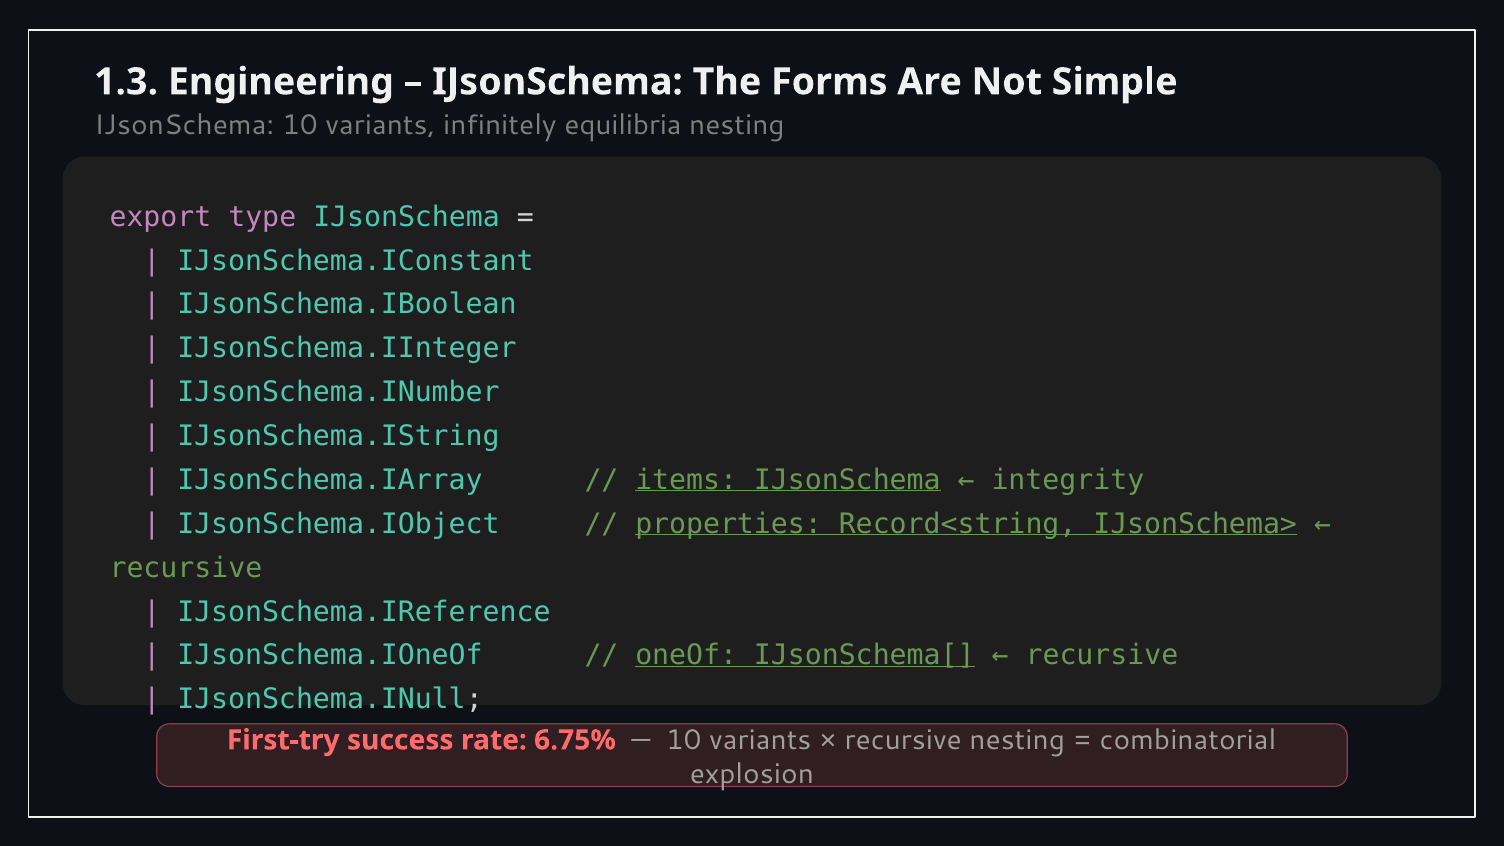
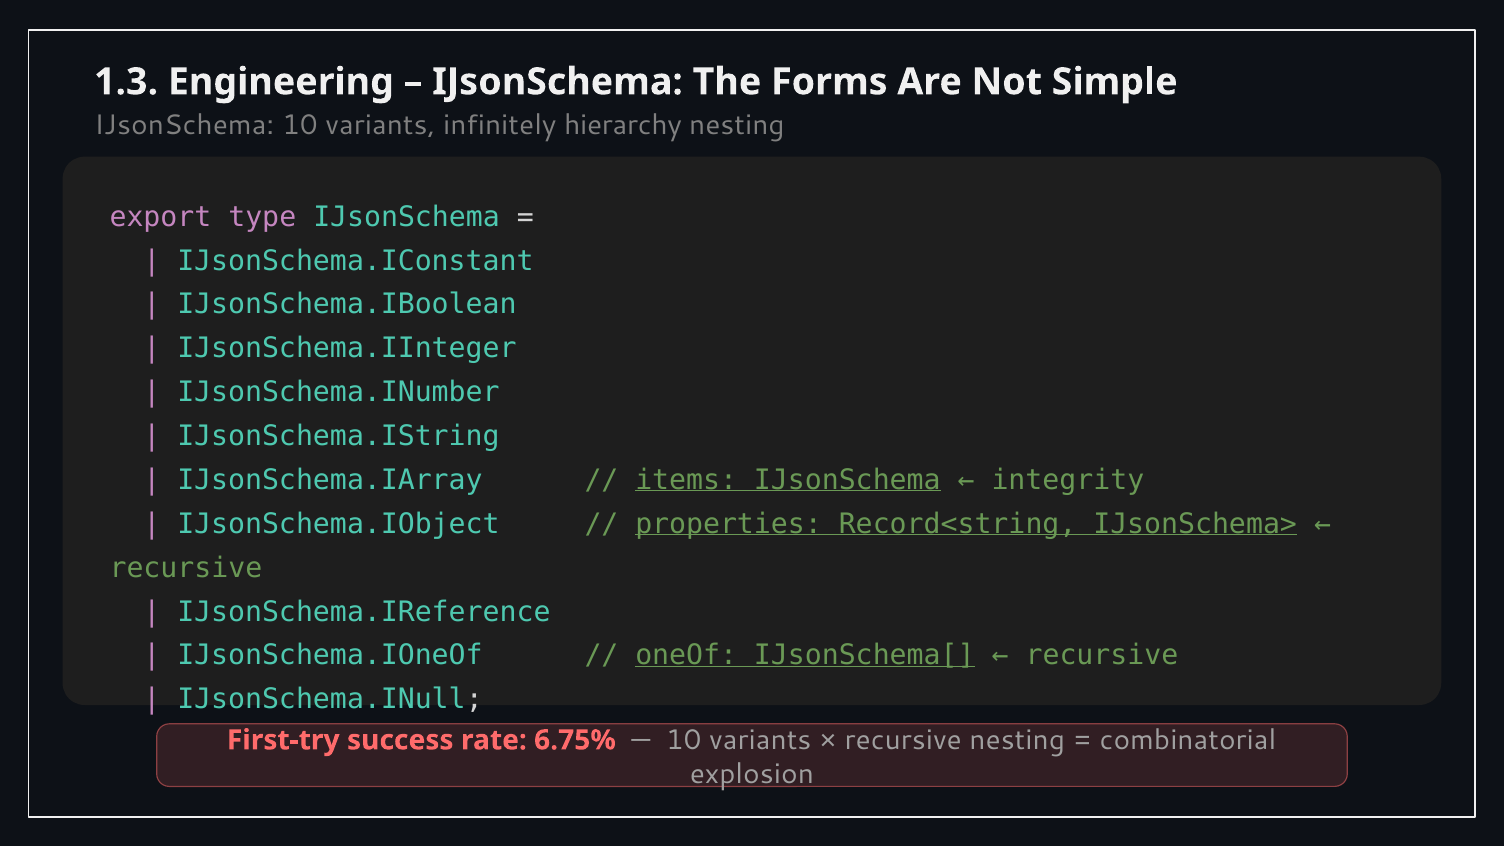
equilibria: equilibria -> hierarchy (623, 125)
